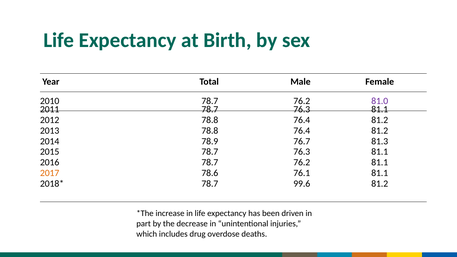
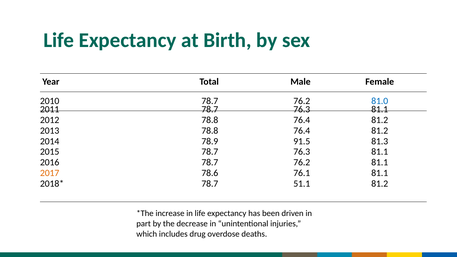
81.0 colour: purple -> blue (380, 101)
76.7: 76.7 -> 91.5 (302, 141)
99.6: 99.6 -> 51.1 (302, 184)
